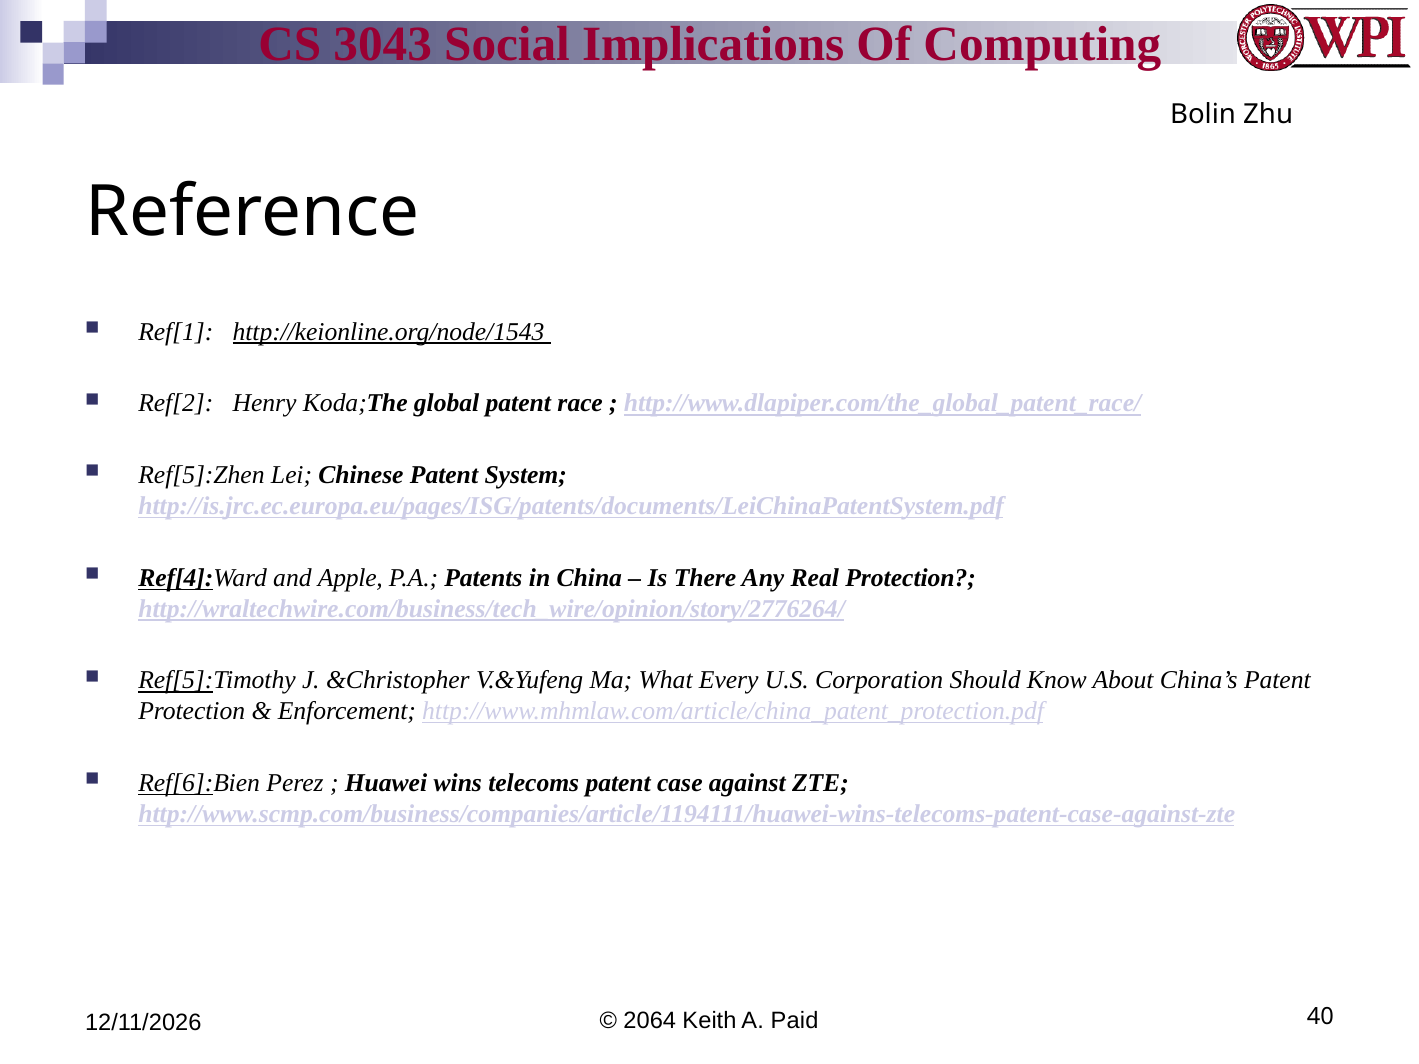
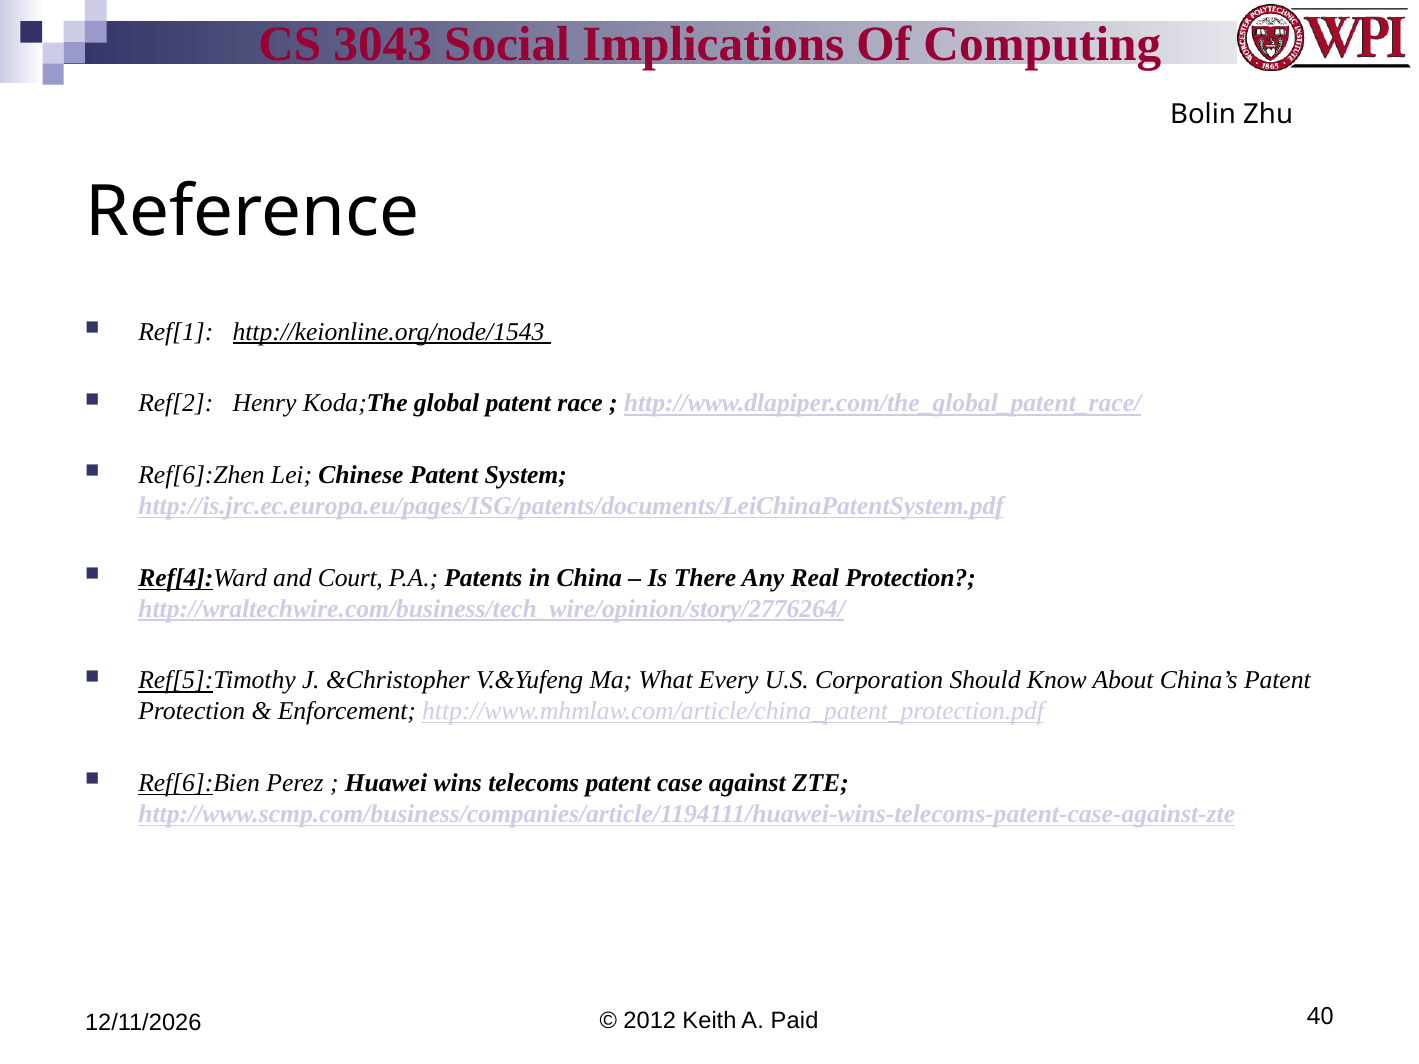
Ref[5]:Zhen: Ref[5]:Zhen -> Ref[6]:Zhen (201, 475)
Apple: Apple -> Court (350, 578)
2064: 2064 -> 2012 (650, 1021)
